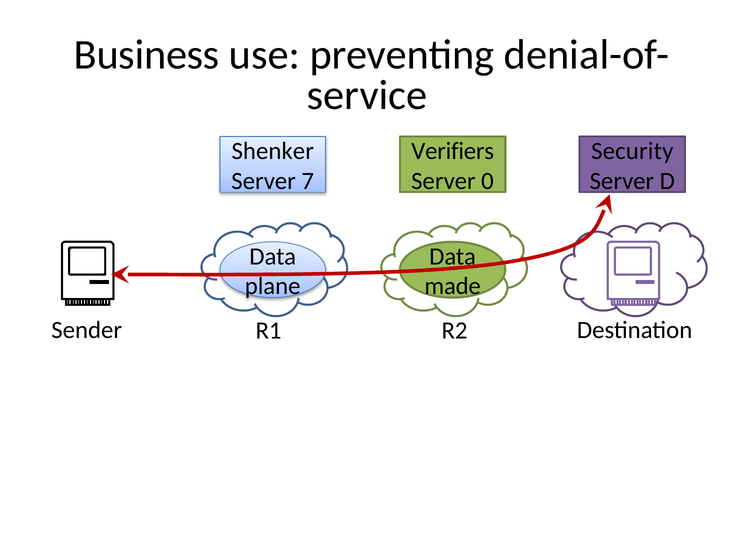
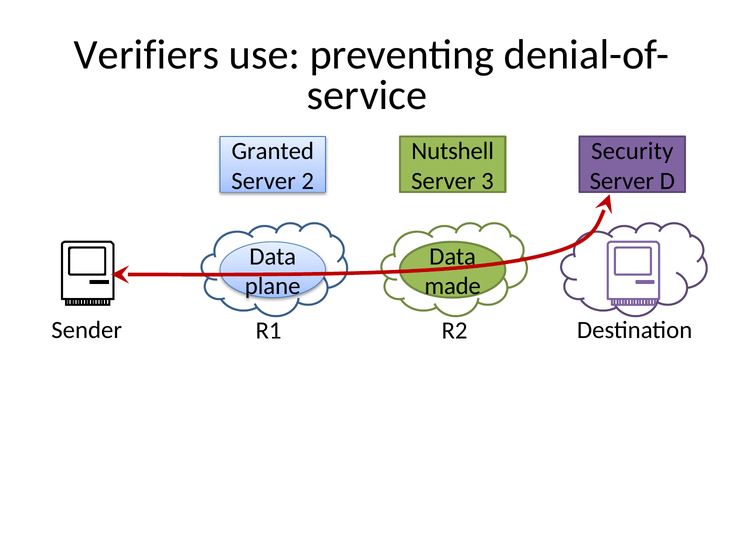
Business: Business -> Verifiers (147, 55)
Shenker: Shenker -> Granted (273, 151)
Verifiers: Verifiers -> Nutshell (453, 151)
7: 7 -> 2 (308, 181)
0: 0 -> 3 (488, 181)
